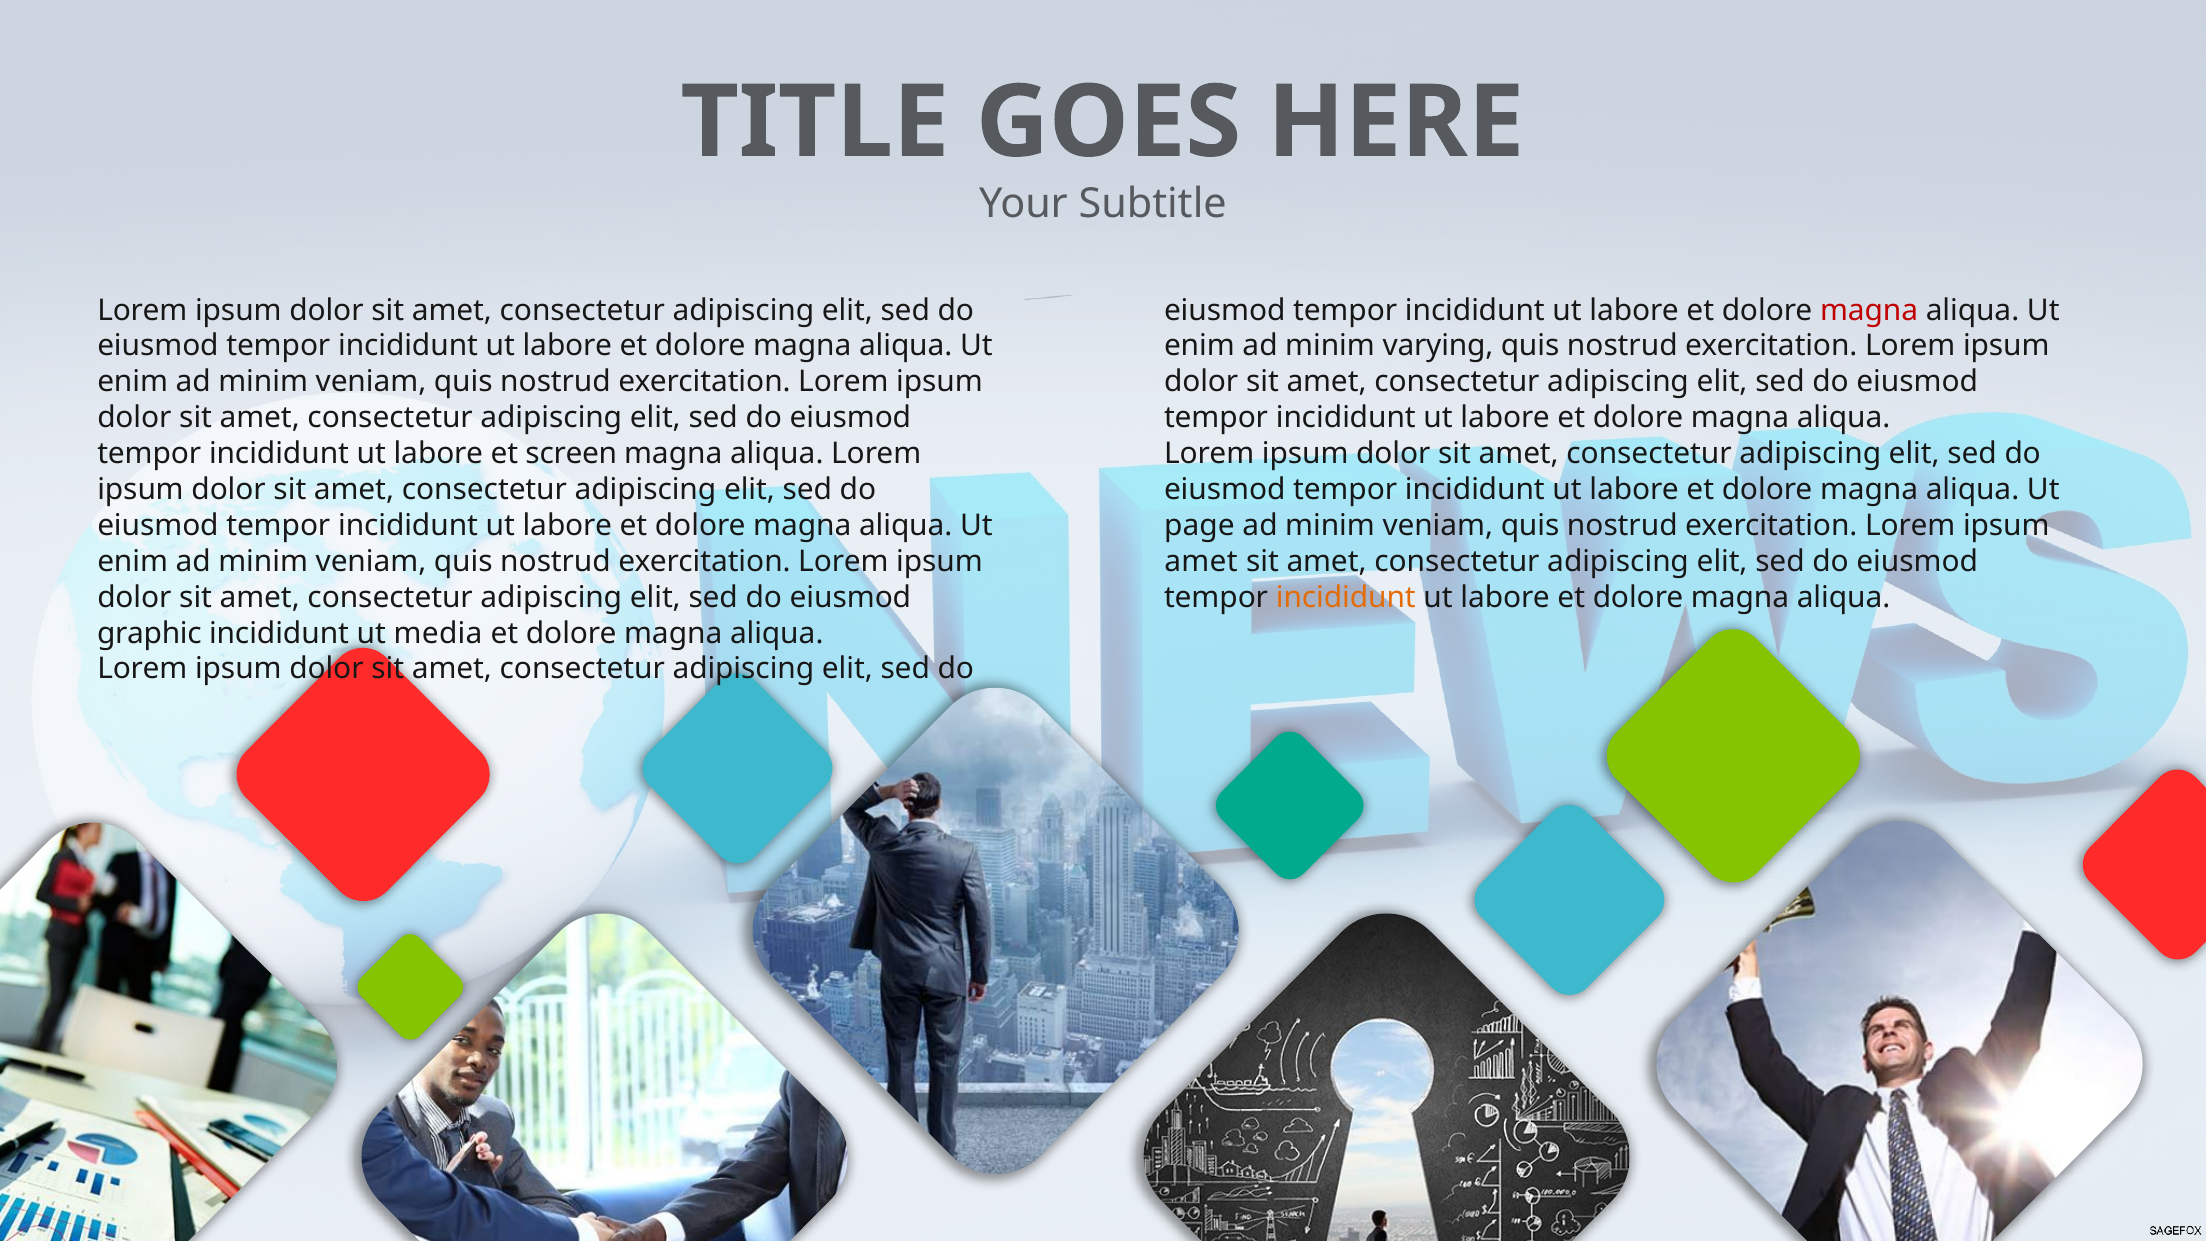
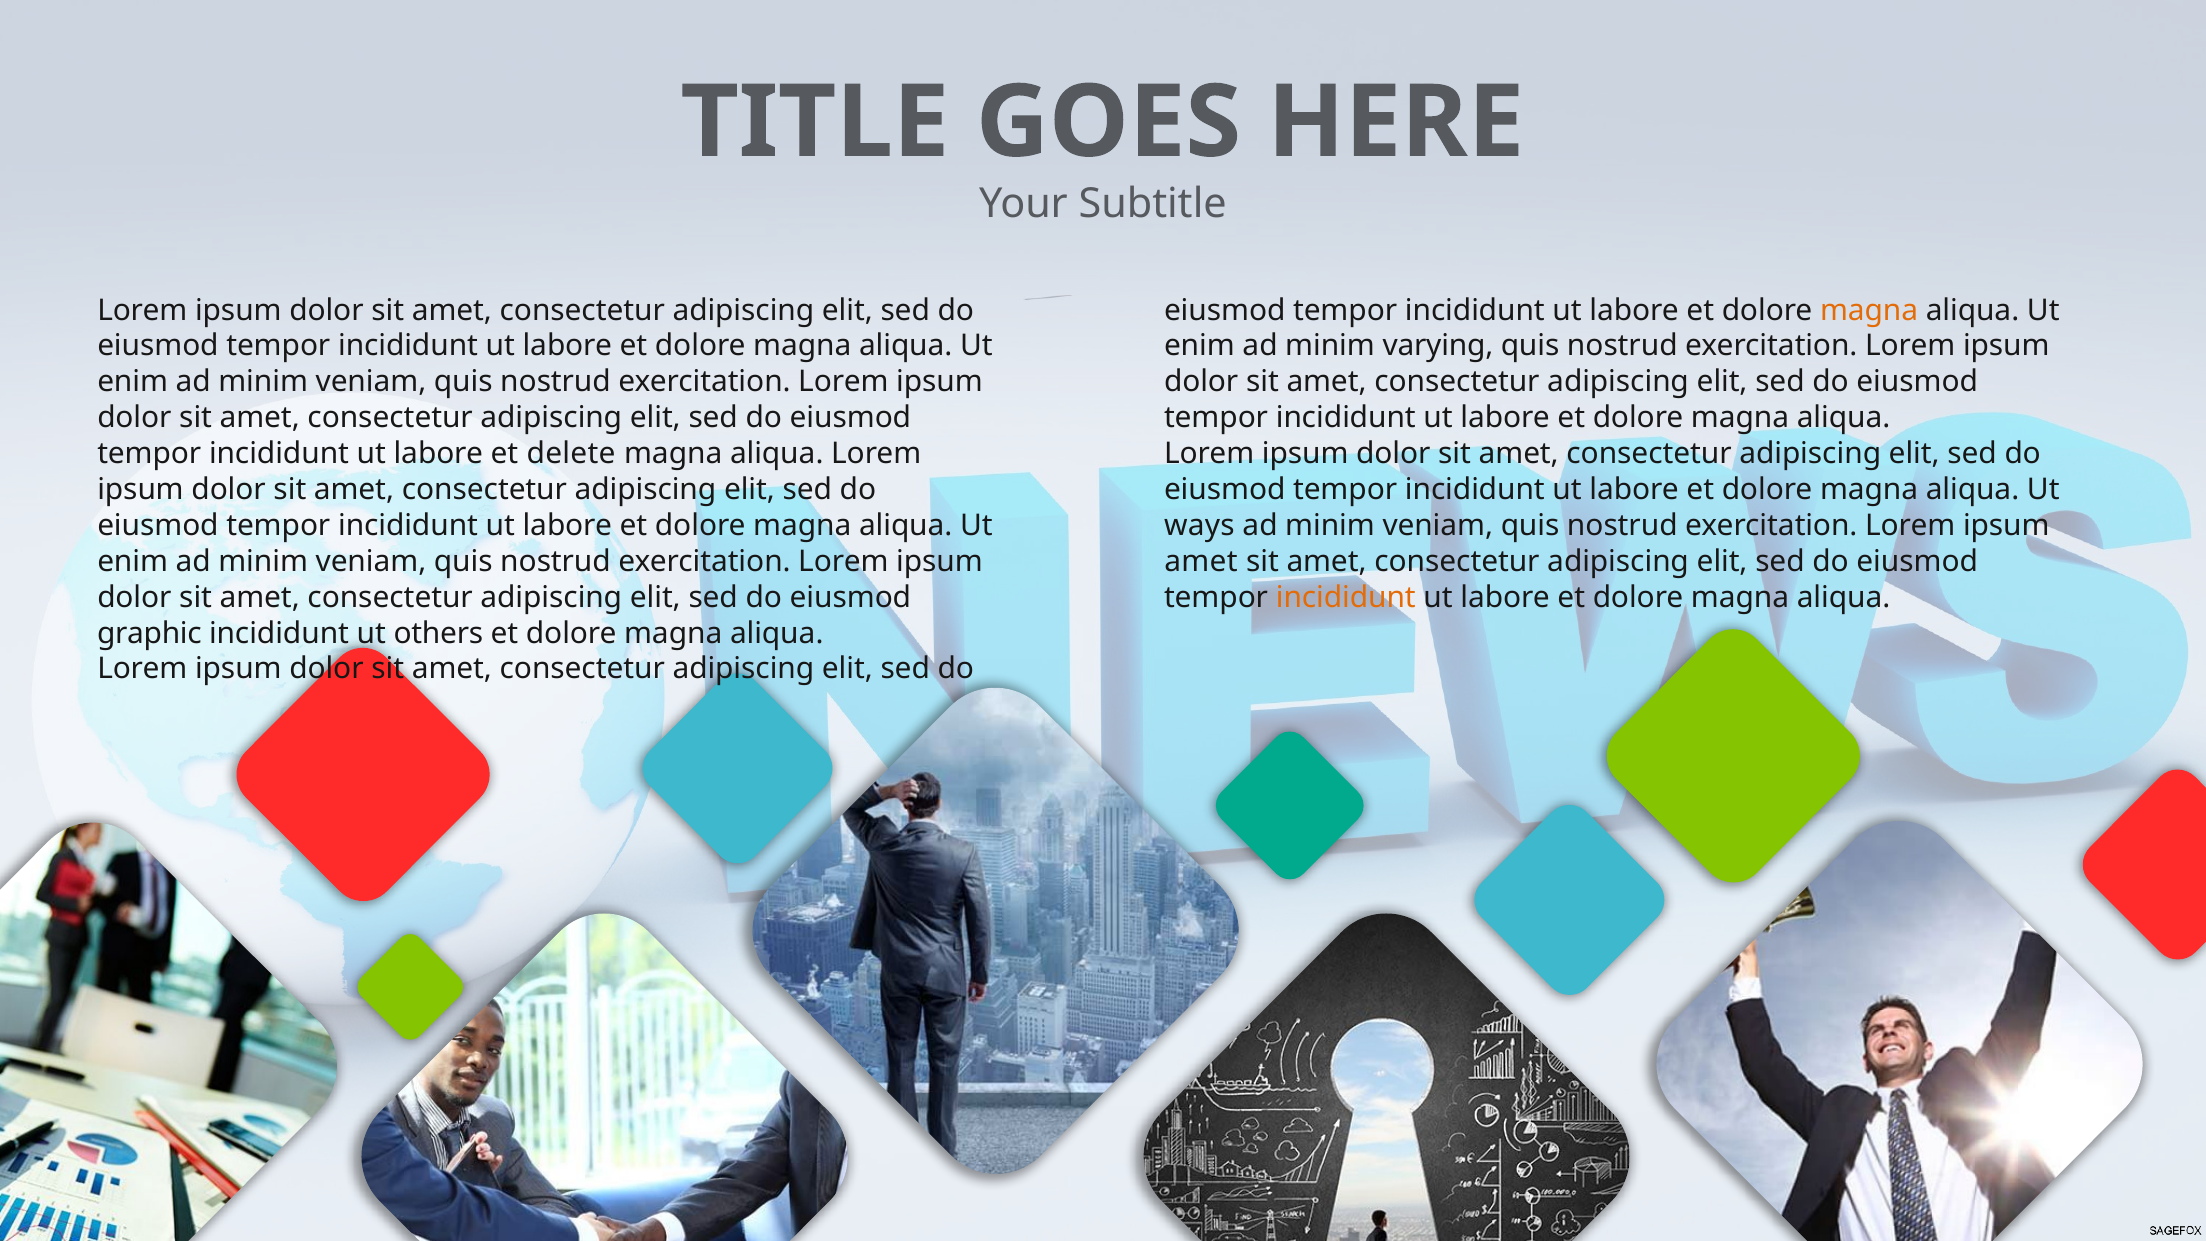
magna colour: red -> orange (1869, 310)
screen: screen -> delete (571, 454)
page: page -> ways (1199, 525)
media: media -> others (438, 633)
